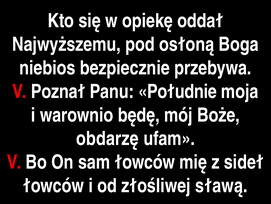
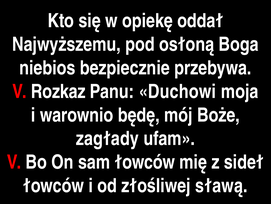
Poznał: Poznał -> Rozkaz (58, 91)
Południe: Południe -> Duchowi (177, 91)
obdarzę: obdarzę -> zagłady (107, 138)
